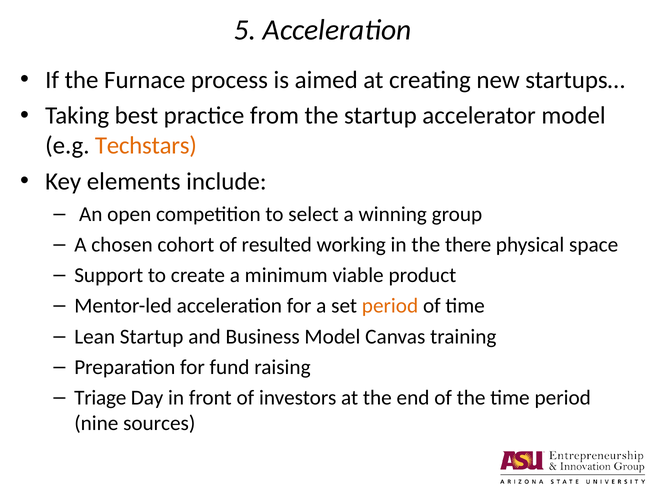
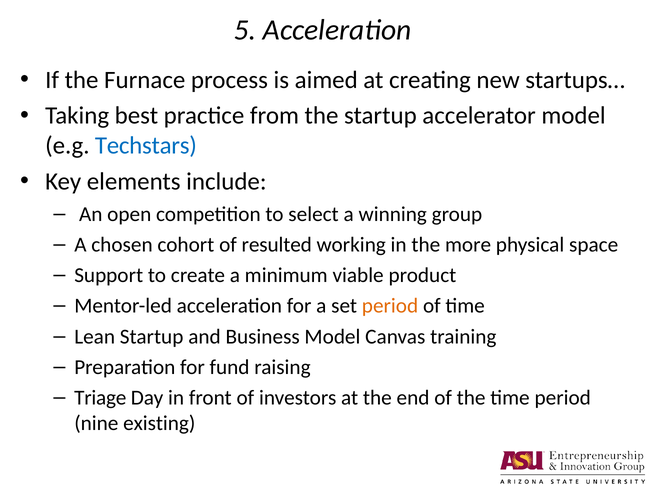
Techstars colour: orange -> blue (146, 146)
there: there -> more (468, 245)
sources: sources -> existing (159, 424)
